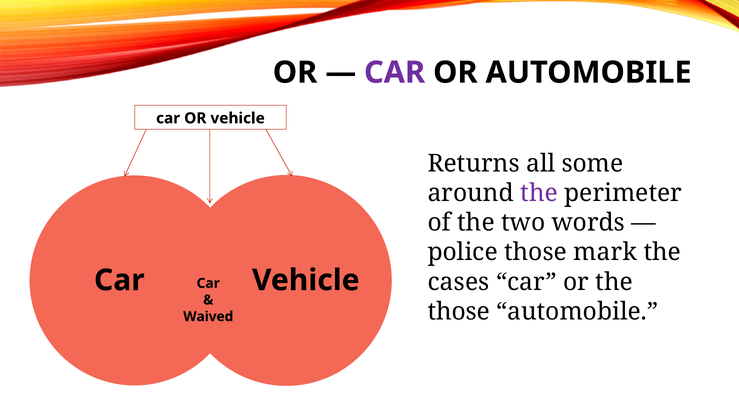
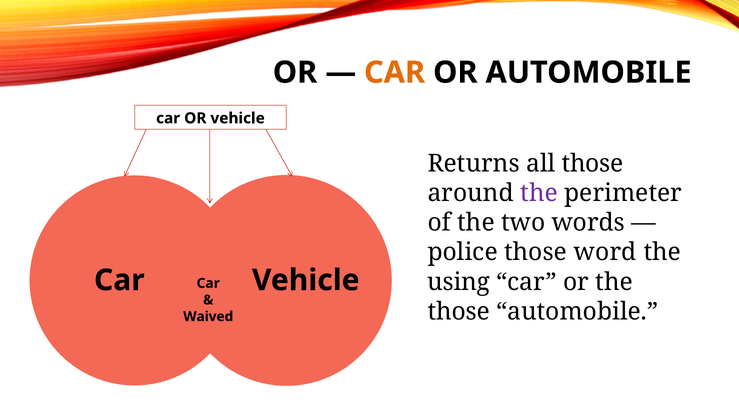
CAR colour: purple -> orange (395, 72)
all some: some -> those (593, 163)
mark: mark -> word (605, 252)
cases: cases -> using (459, 282)
